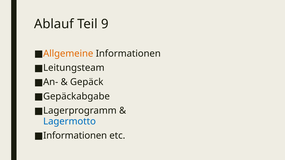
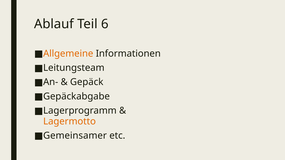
9: 9 -> 6 (105, 24)
Lagermotto colour: blue -> orange (70, 122)
Informationen: Informationen -> Gemeinsamer (75, 136)
